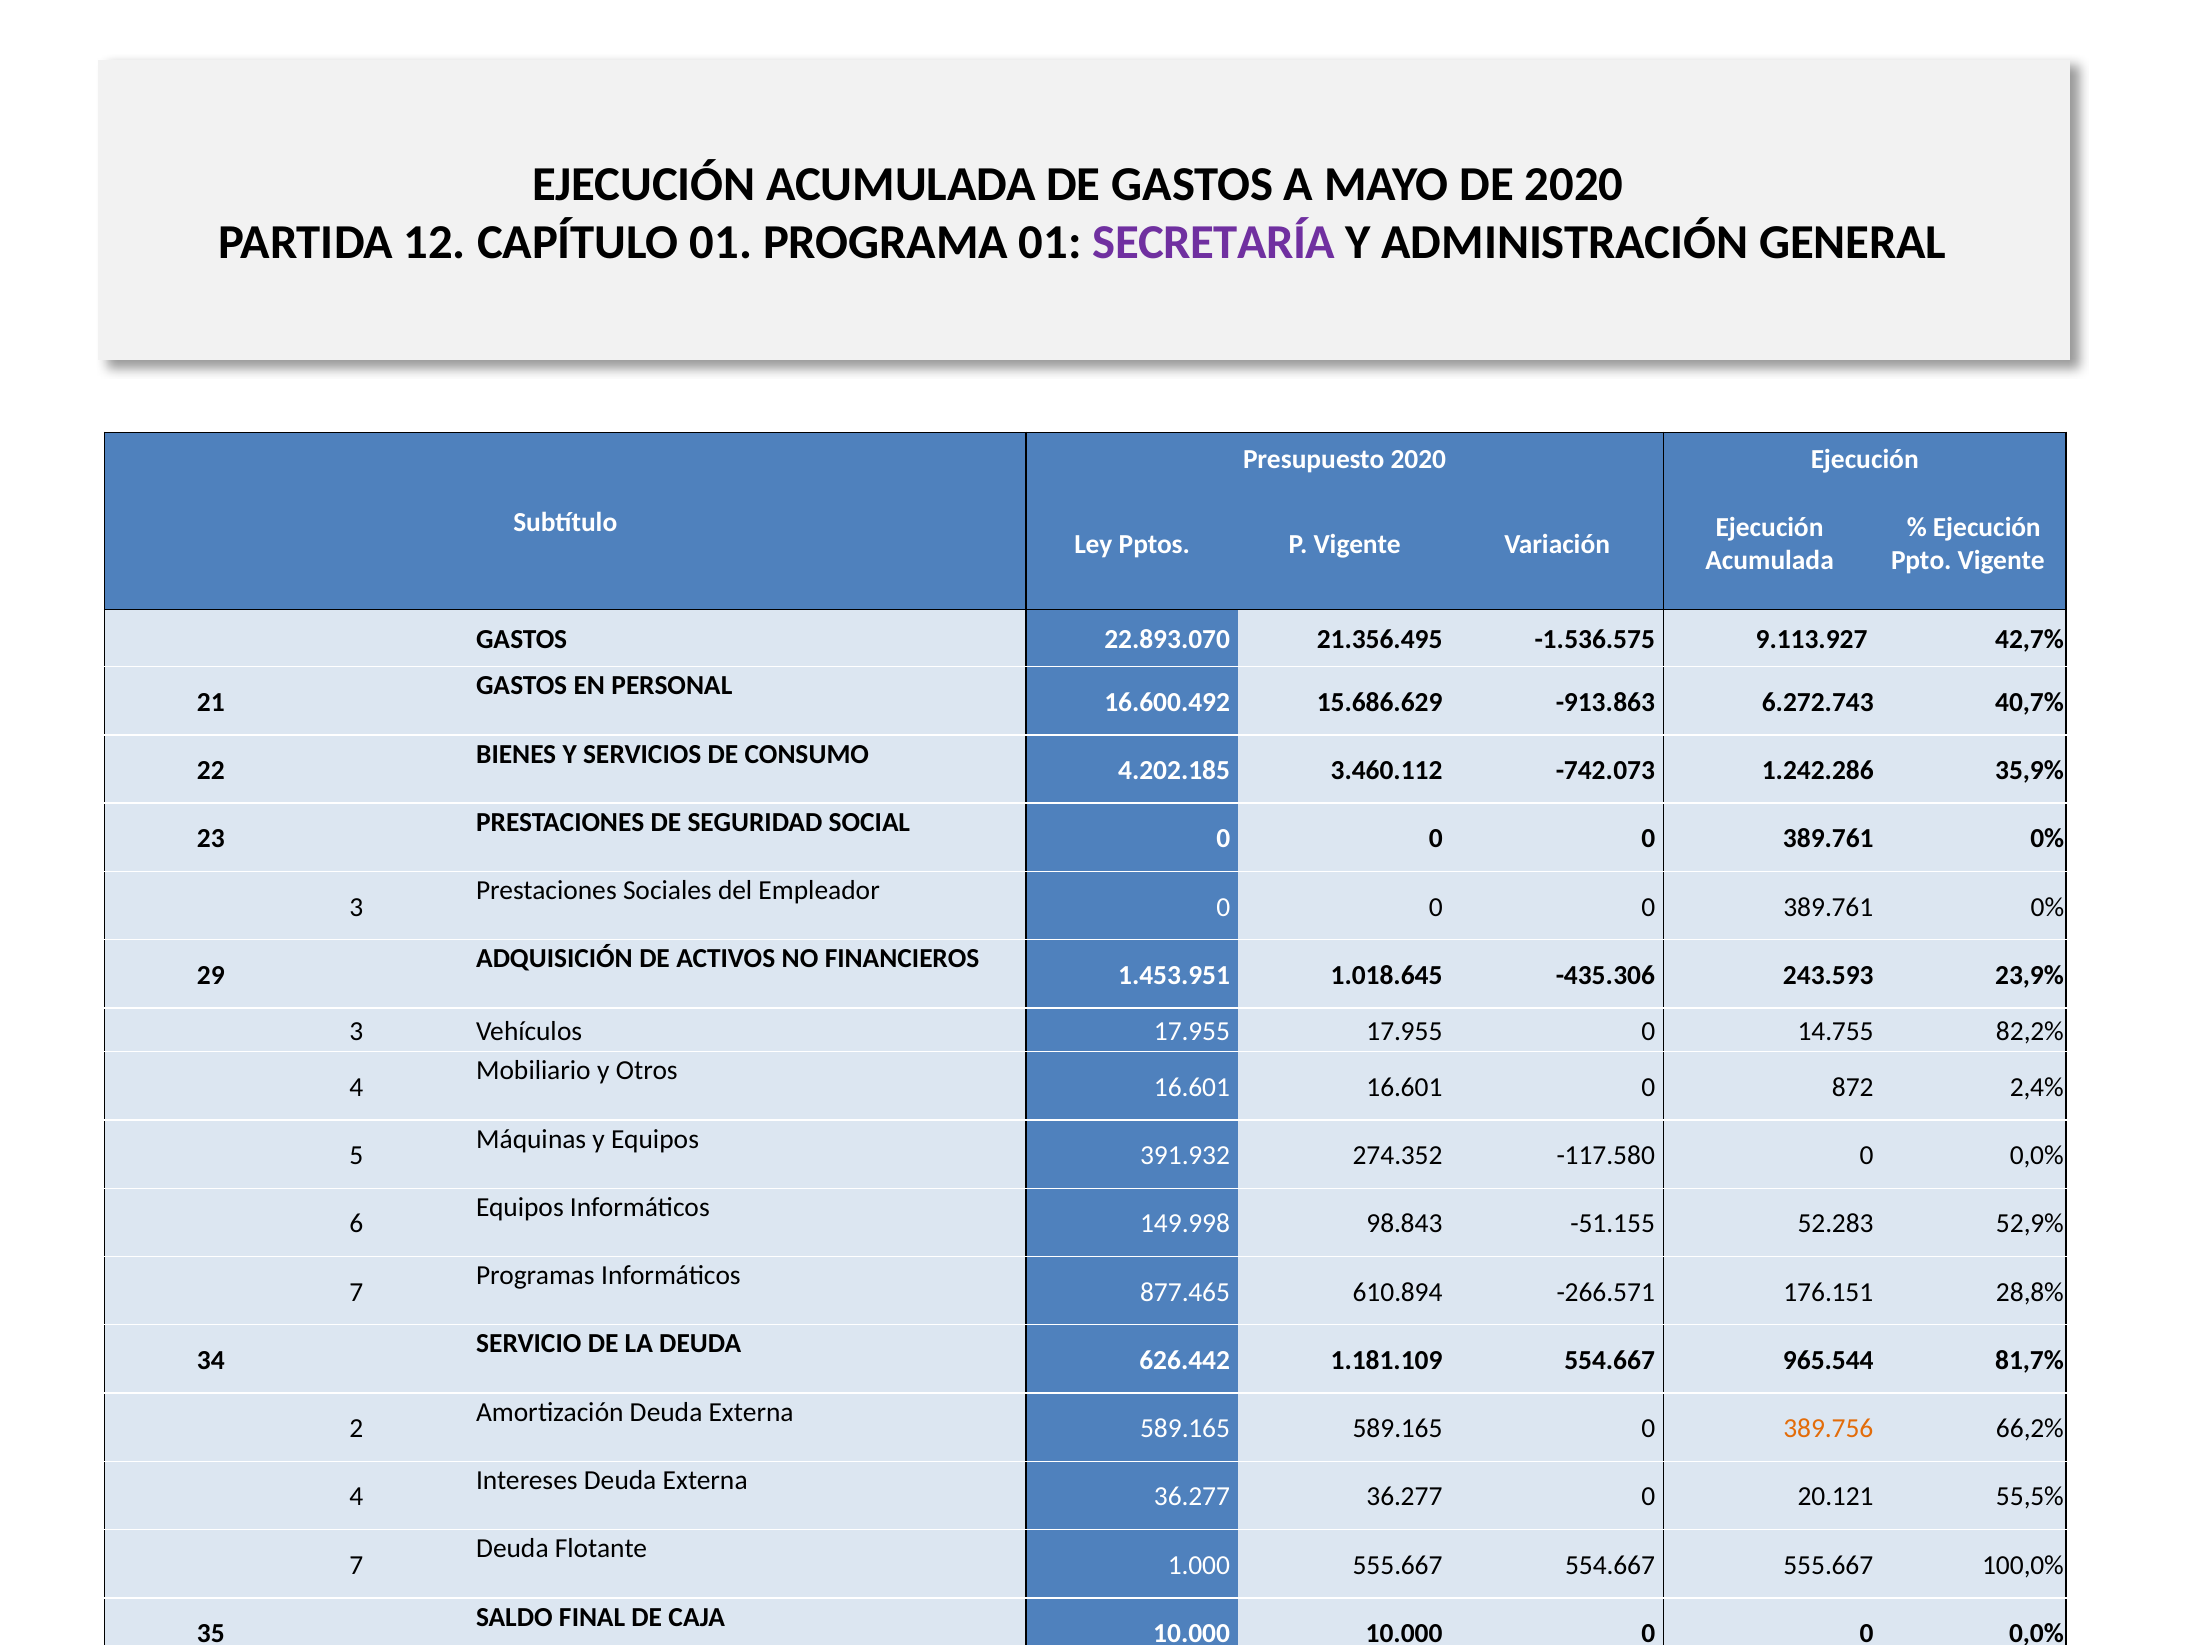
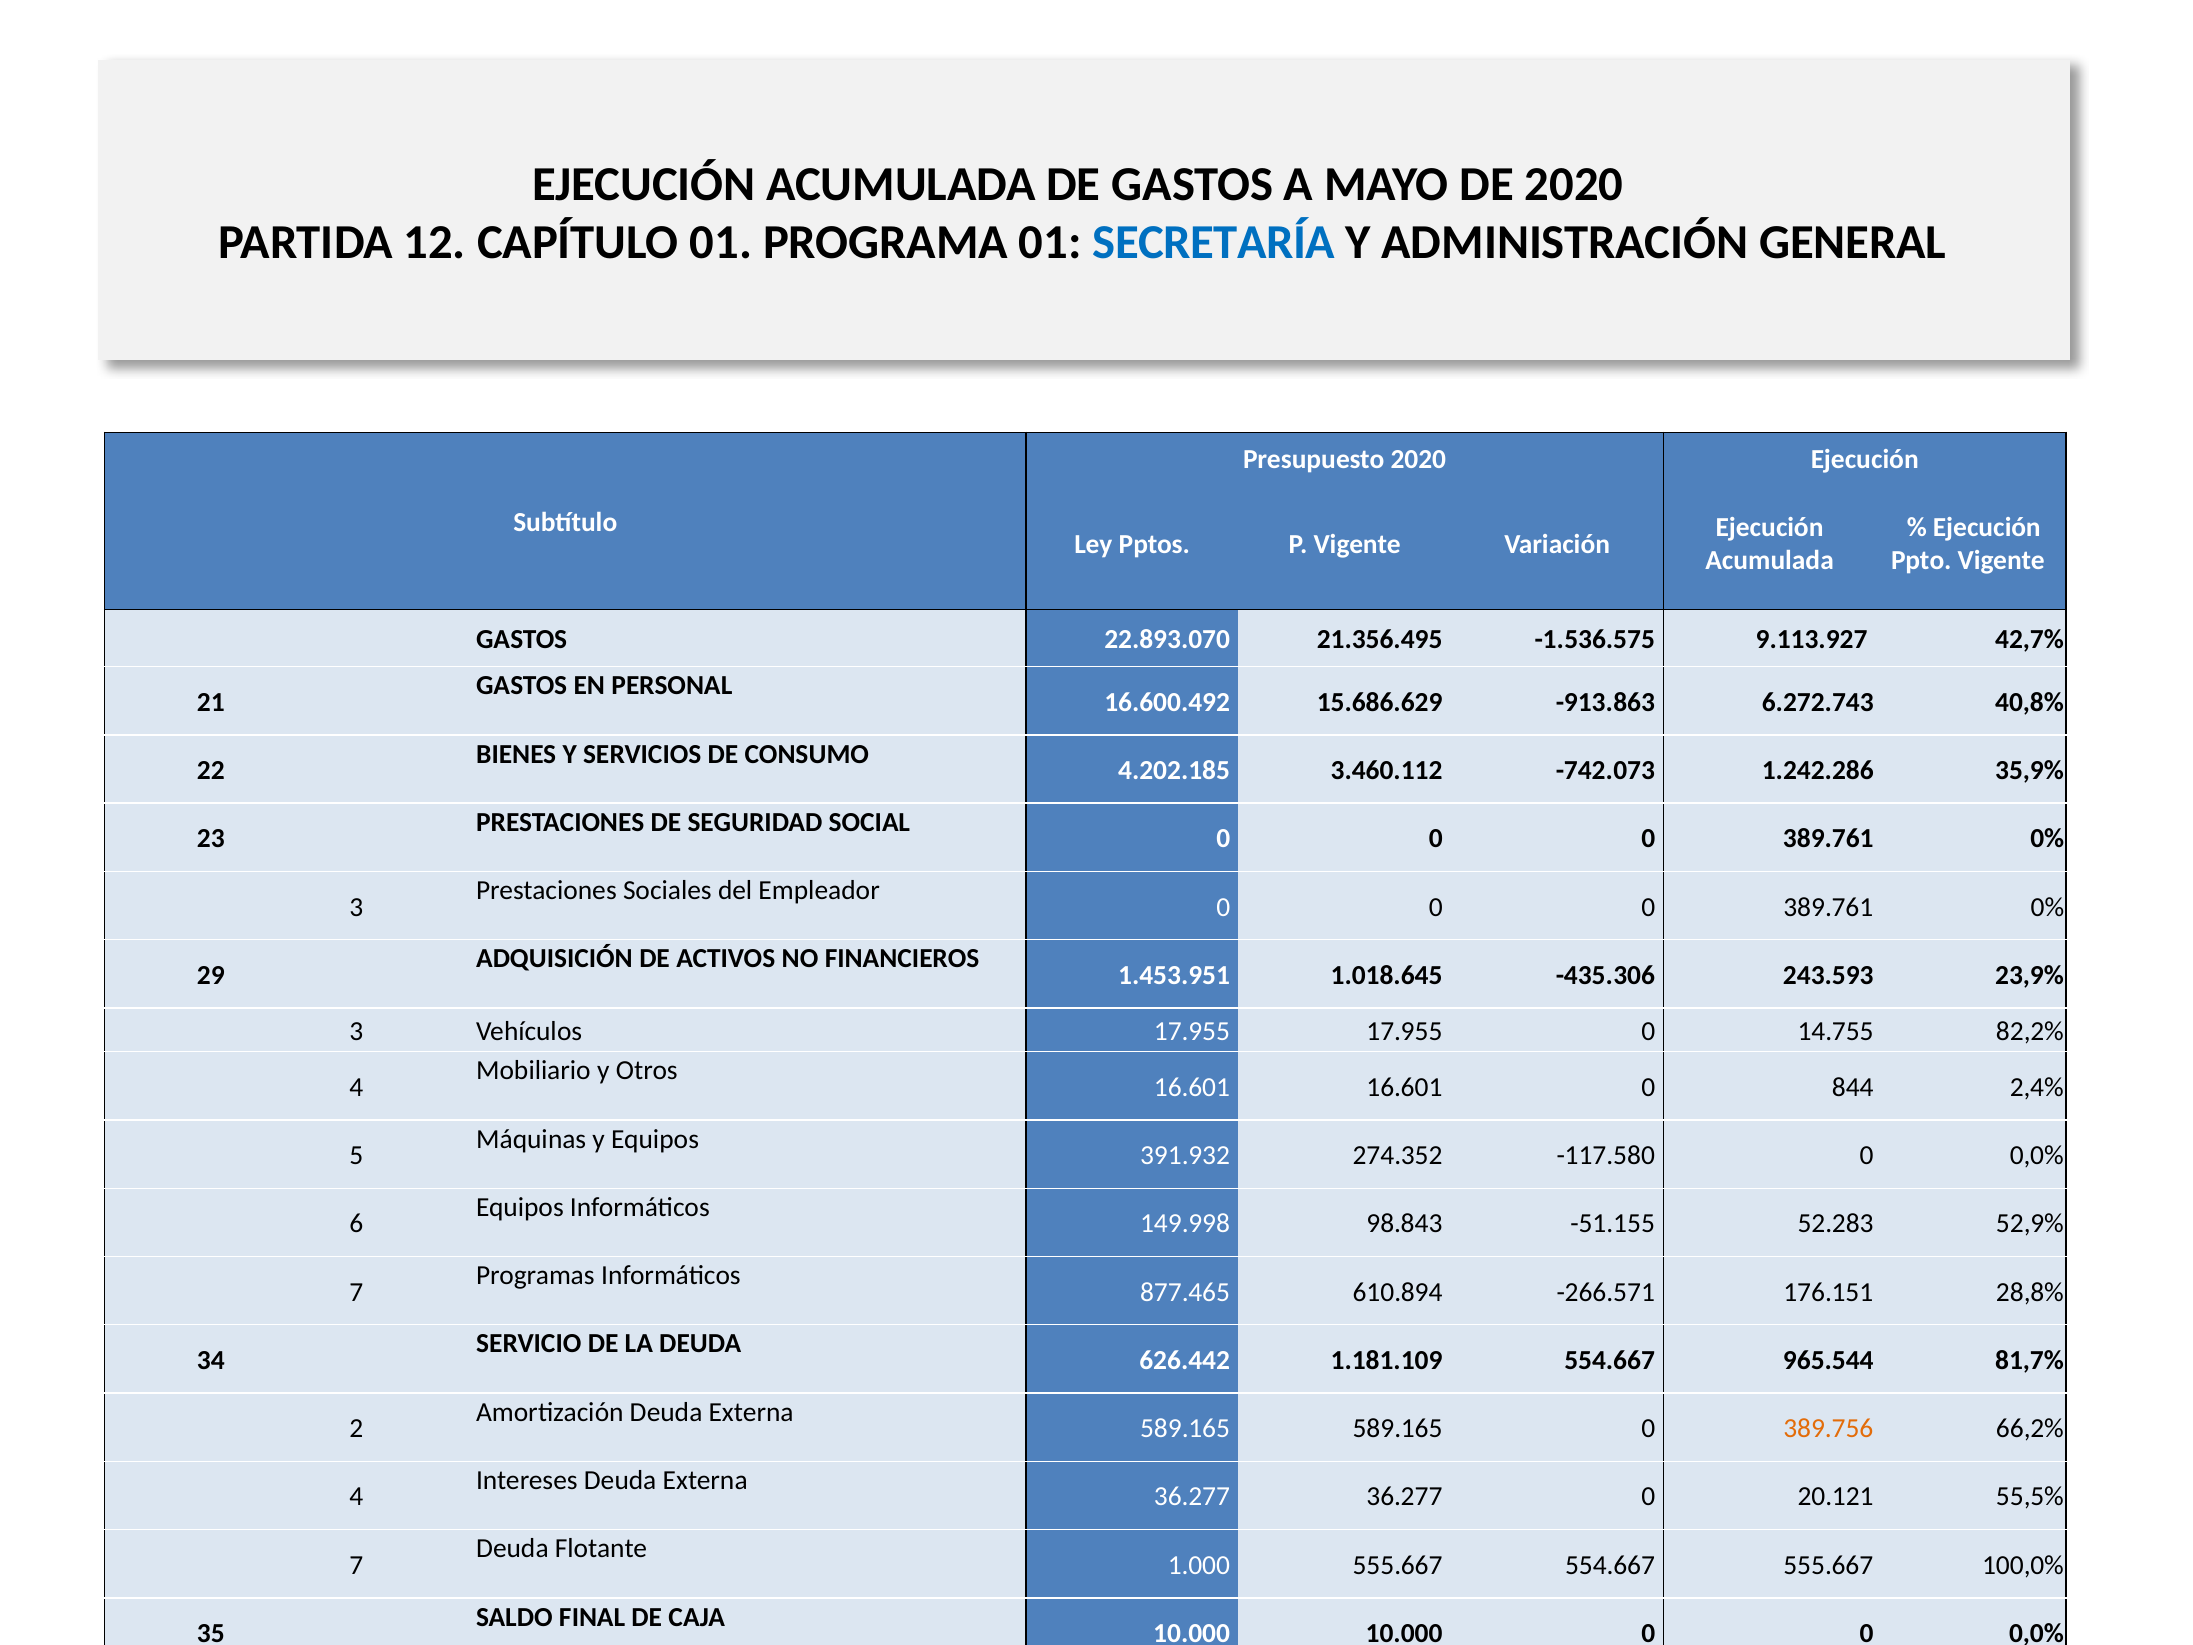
SECRETARÍA colour: purple -> blue (1214, 242)
40,7%: 40,7% -> 40,8% (2030, 702)
872: 872 -> 844 (1853, 1087)
